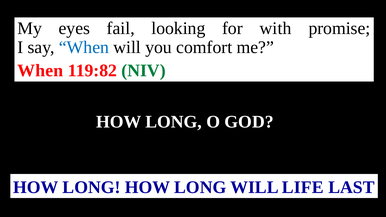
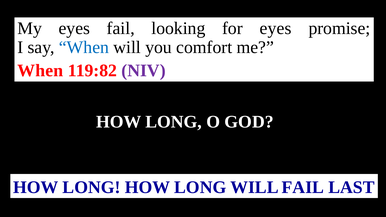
for with: with -> eyes (276, 28)
NIV colour: green -> purple (144, 70)
WILL LIFE: LIFE -> FAIL (303, 187)
